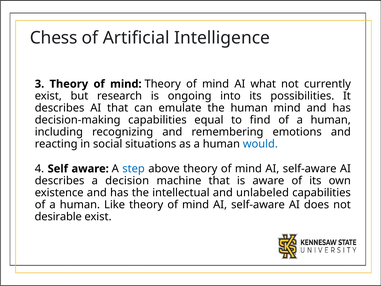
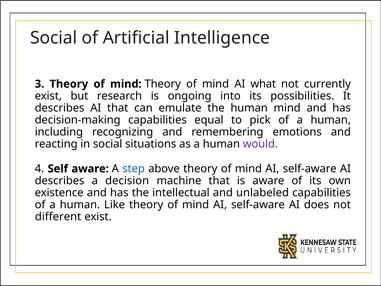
Chess: Chess -> Social (54, 38)
find: find -> pick (260, 120)
would colour: blue -> purple (260, 144)
desirable: desirable -> different (58, 217)
